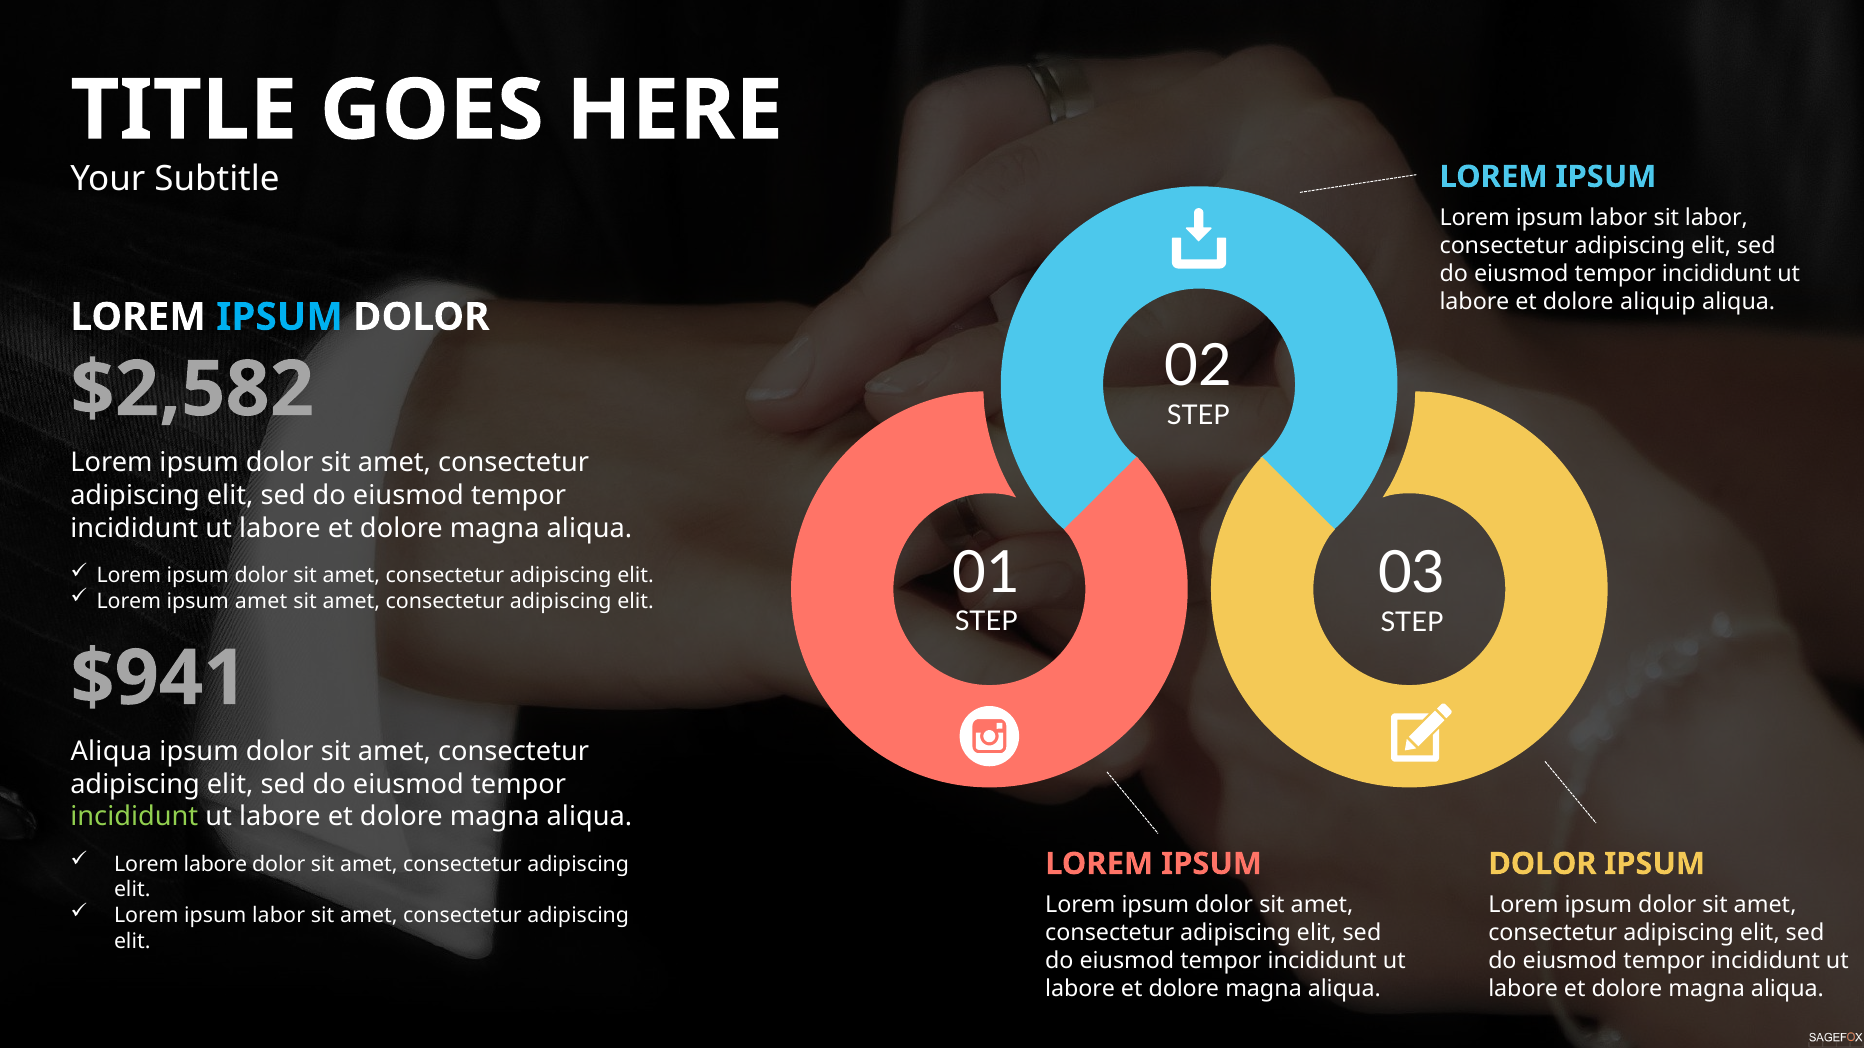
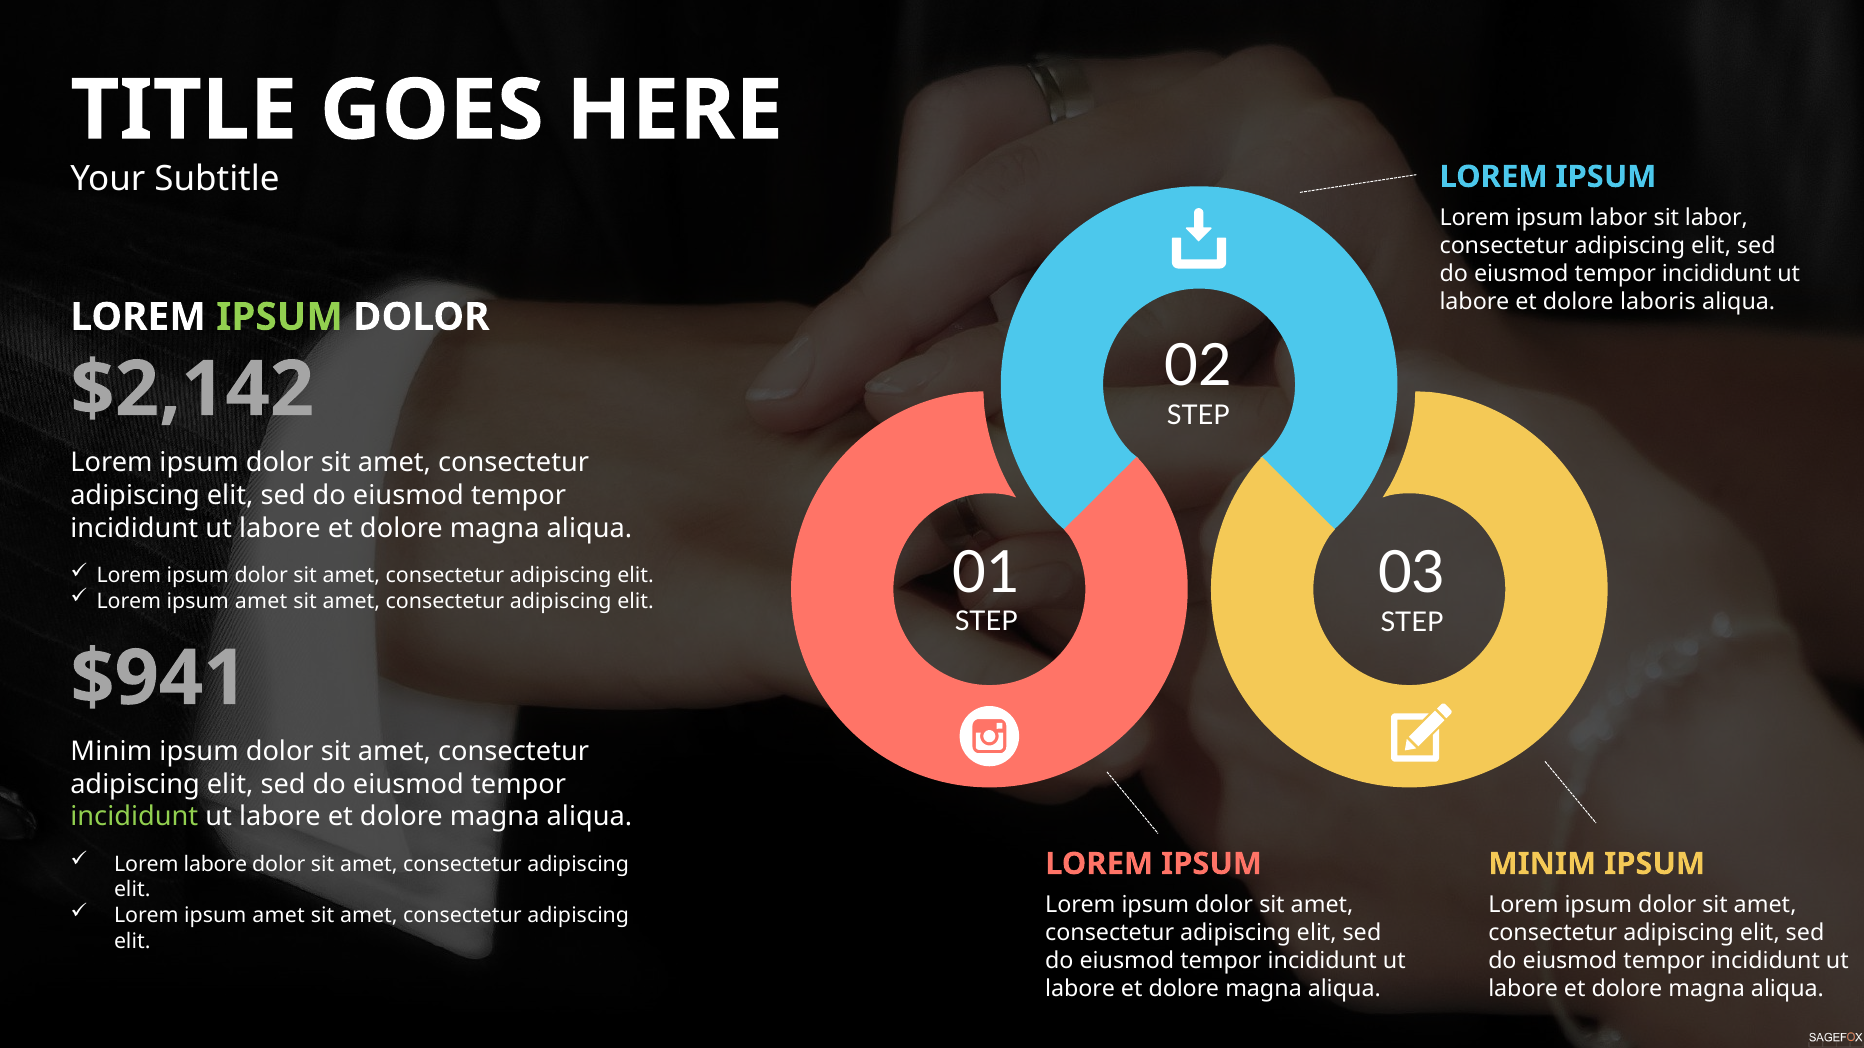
aliquip: aliquip -> laboris (1658, 302)
IPSUM colour: light blue -> light green (280, 317)
$2,582: $2,582 -> $2,142 (192, 390)
Aliqua: Aliqua -> Minim (111, 752)
DOLOR: DOLOR -> MINIM (1542, 864)
labor: labor -> amet (279, 916)
